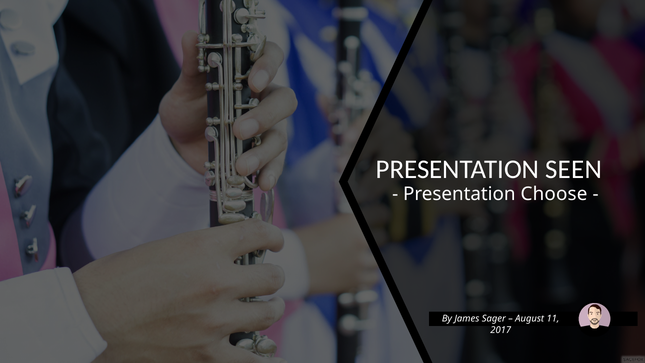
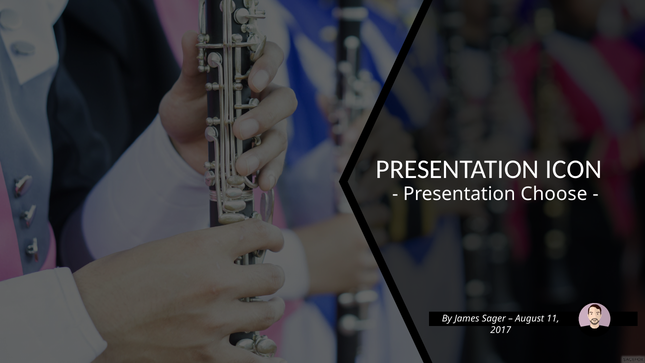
SEEN: SEEN -> ICON (574, 169)
